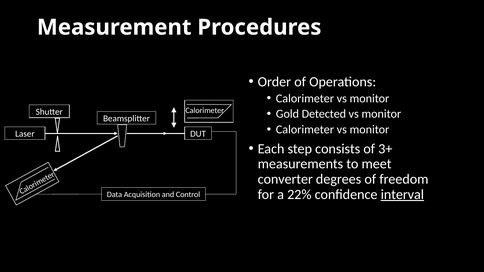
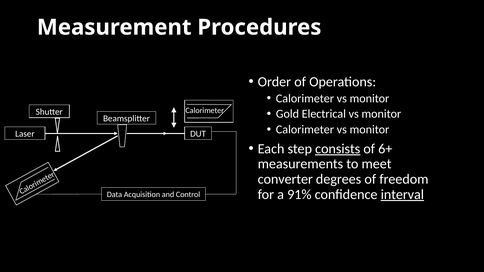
Detected: Detected -> Electrical (324, 114)
consists underline: none -> present (338, 149)
3+: 3+ -> 6+ (385, 149)
22%: 22% -> 91% (299, 195)
